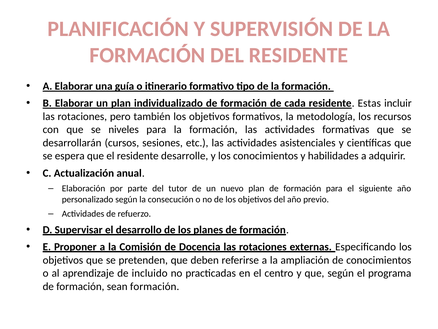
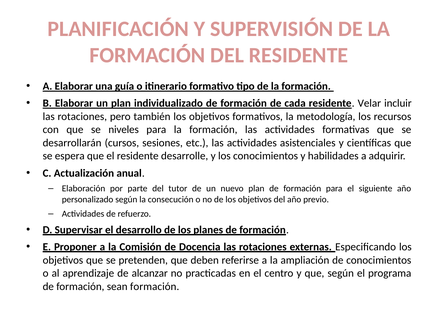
Estas: Estas -> Velar (369, 103)
incluido: incluido -> alcanzar (150, 273)
